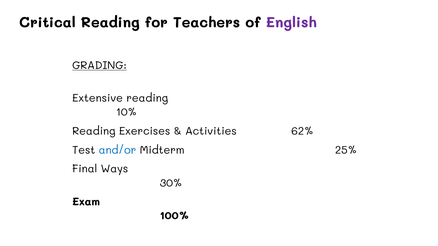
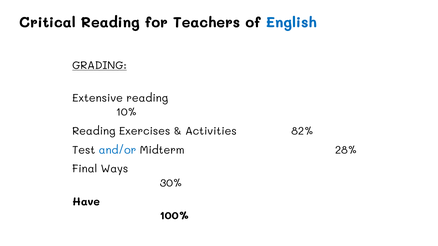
English colour: purple -> blue (291, 23)
62%: 62% -> 82% (302, 131)
25%: 25% -> 28% (346, 150)
Exam: Exam -> Have (86, 202)
